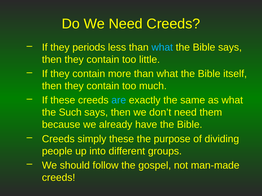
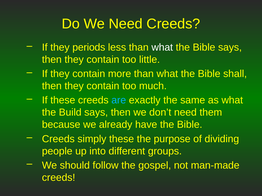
what colour: light blue -> white (162, 47)
itself: itself -> shall (235, 74)
Such: Such -> Build (70, 113)
